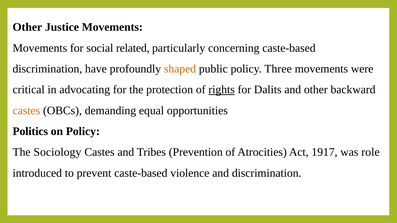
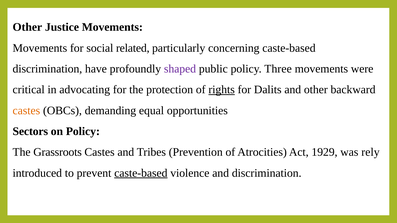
shaped colour: orange -> purple (180, 69)
Politics: Politics -> Sectors (30, 131)
Sociology: Sociology -> Grassroots (58, 152)
1917: 1917 -> 1929 (325, 152)
role: role -> rely (370, 152)
caste-based underline: none -> present (141, 173)
